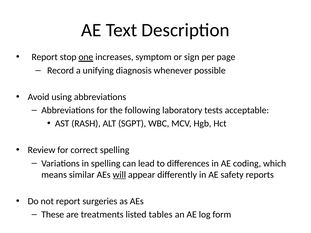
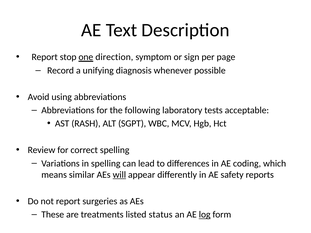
increases: increases -> direction (114, 57)
tables: tables -> status (161, 215)
log underline: none -> present (205, 215)
